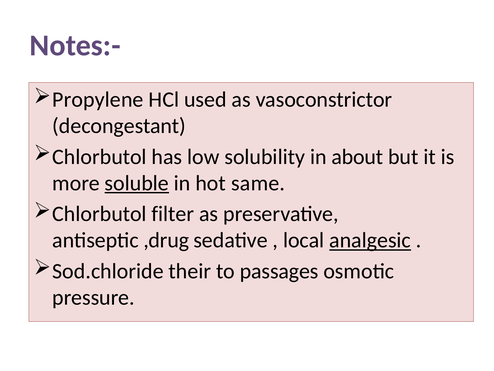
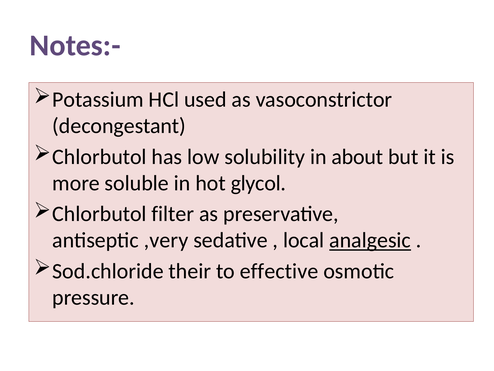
Propylene: Propylene -> Potassium (98, 100)
soluble underline: present -> none (137, 183)
same: same -> glycol (258, 183)
,drug: ,drug -> ,very (166, 240)
passages: passages -> effective (279, 271)
